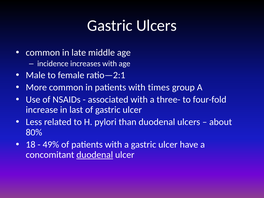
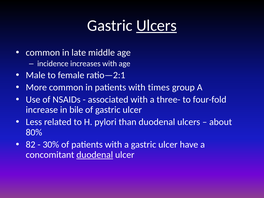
Ulcers underline: none -> present (157, 26)
last: last -> bile (76, 110)
18: 18 -> 82 (31, 144)
49%: 49% -> 30% (51, 144)
